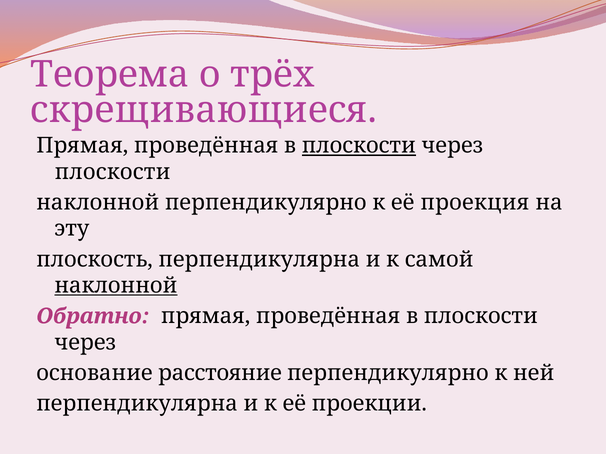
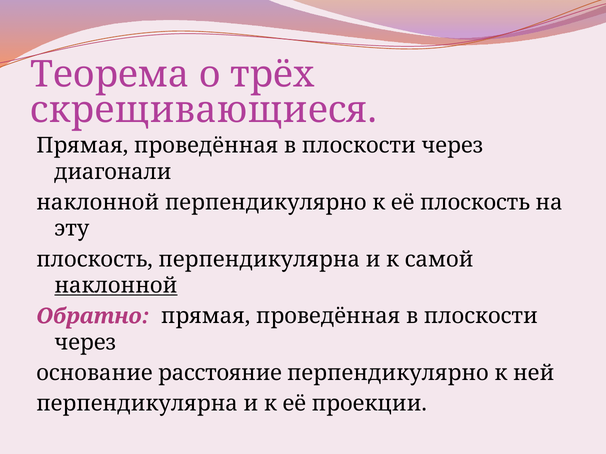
плоскости underline: present -> none (359, 146)
плоскости: плоскости -> диагонали (113, 172)
её проекция: проекция -> плоскость (475, 203)
